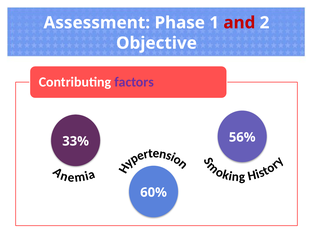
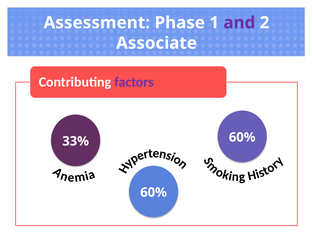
and colour: red -> purple (239, 23)
Objective: Objective -> Associate (157, 43)
33% 56%: 56% -> 60% (242, 137)
